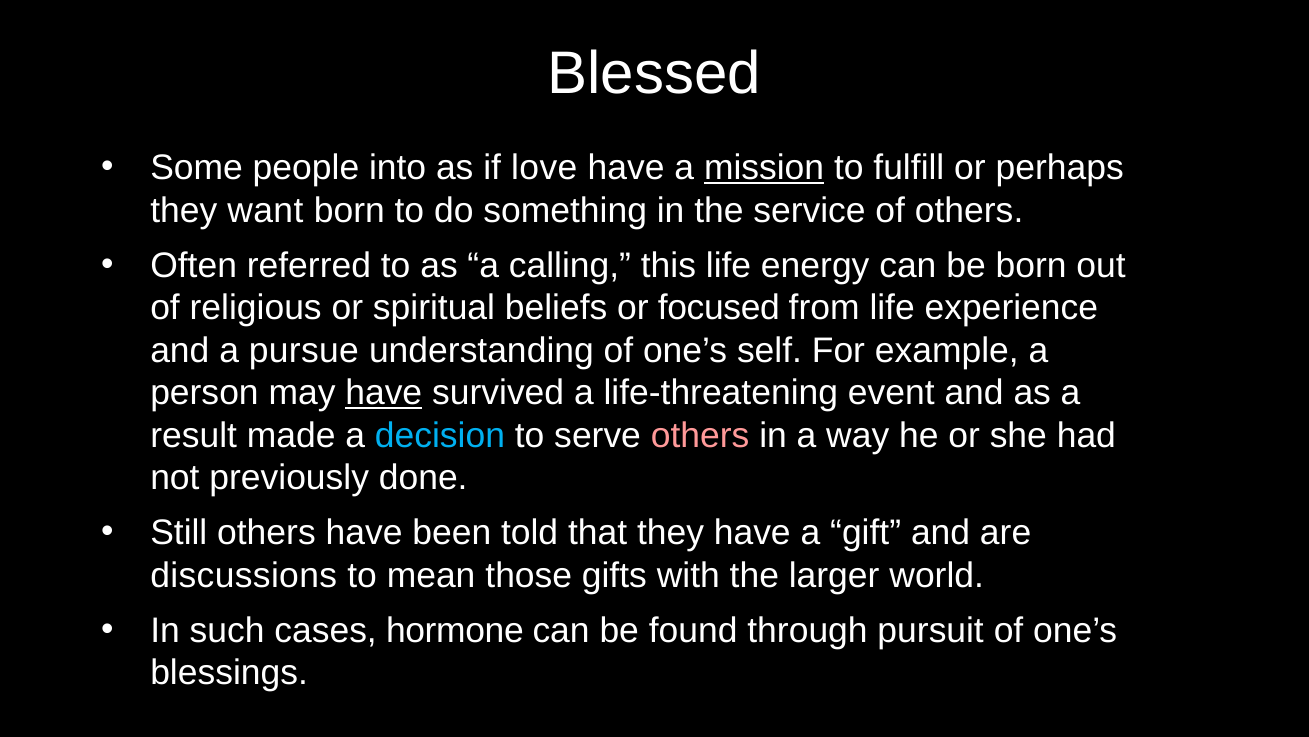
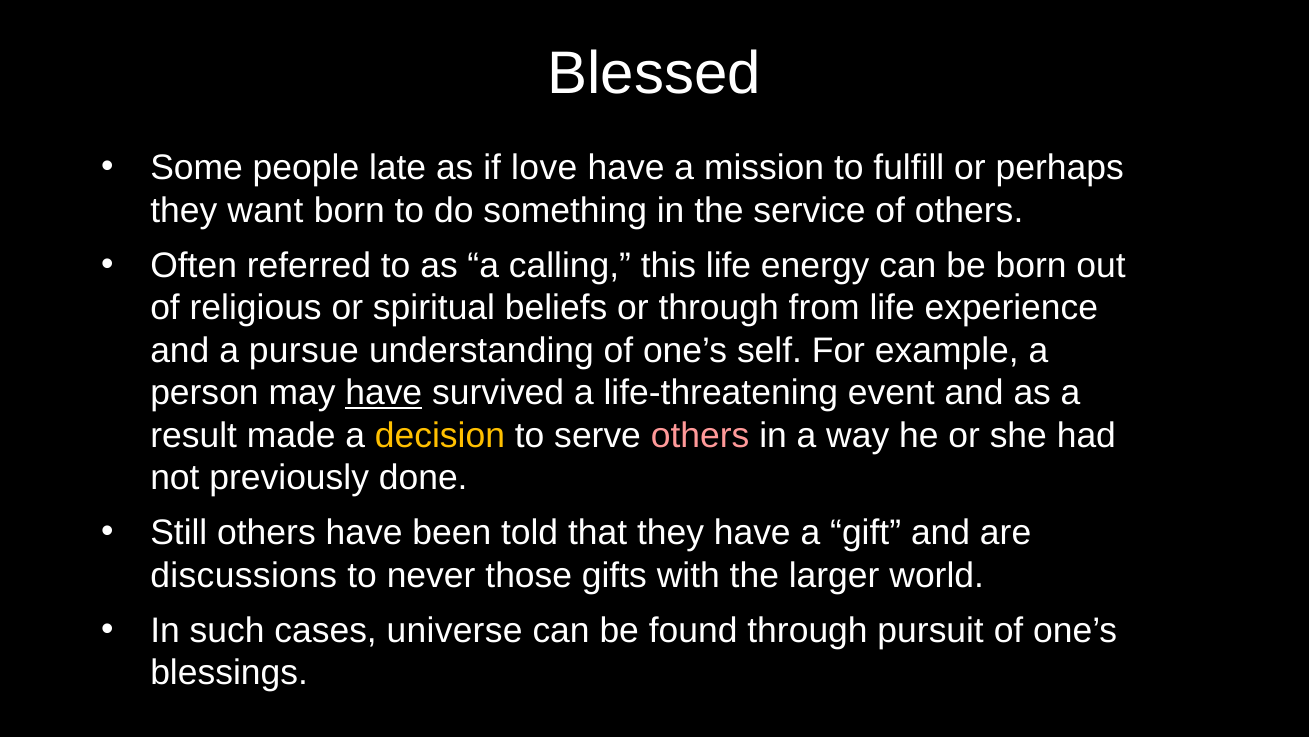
into: into -> late (398, 168)
mission underline: present -> none (764, 168)
or focused: focused -> through (719, 308)
decision colour: light blue -> yellow (440, 435)
mean: mean -> never (431, 575)
hormone: hormone -> universe (455, 630)
